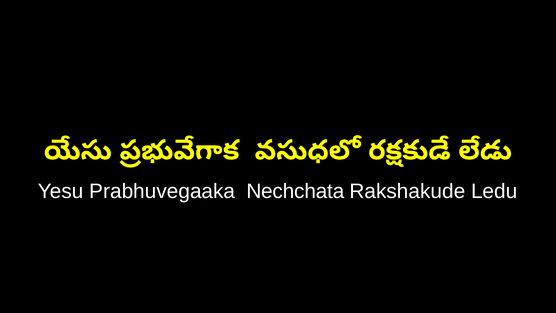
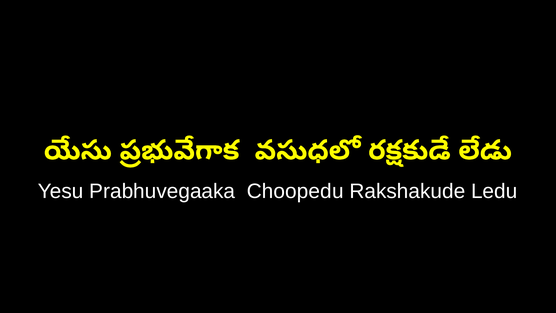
Nechchata: Nechchata -> Choopedu (295, 191)
